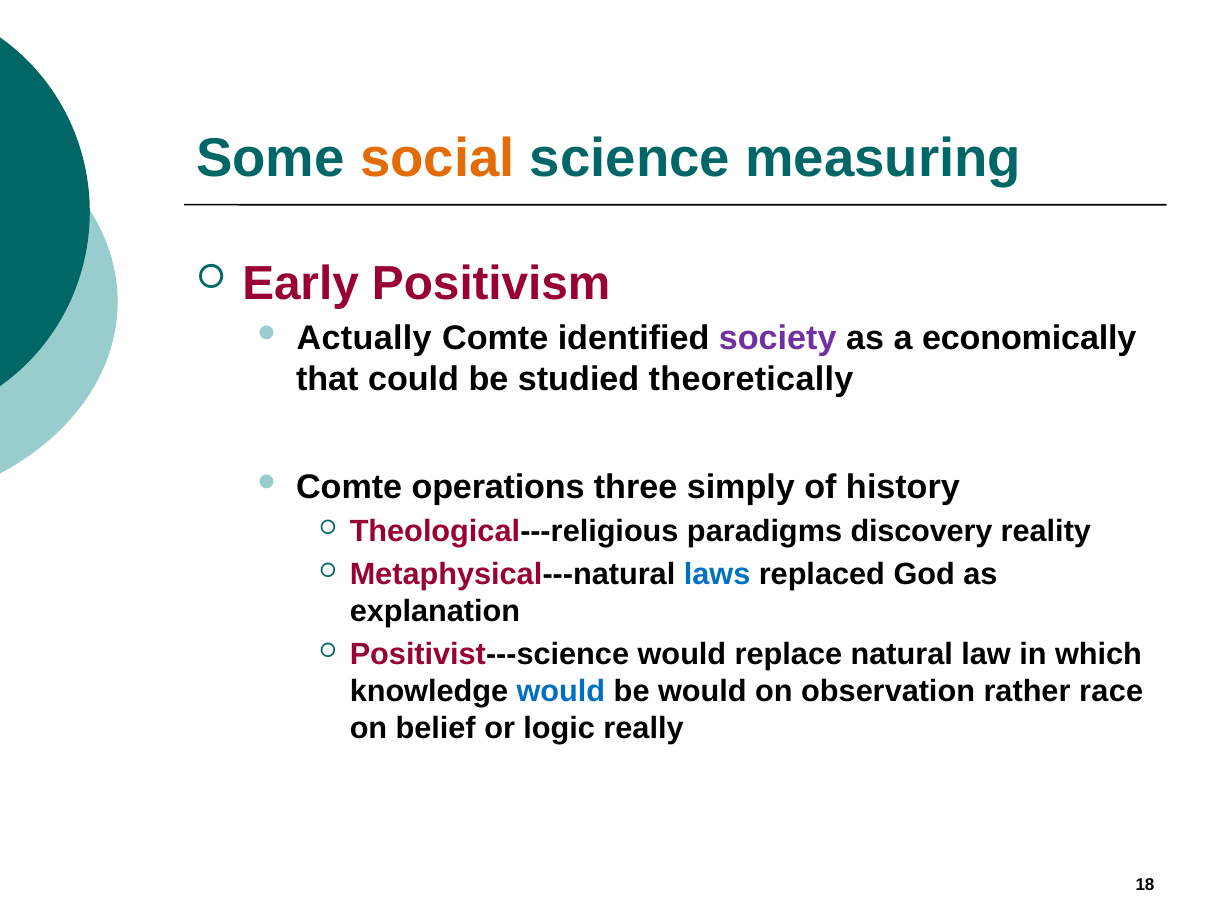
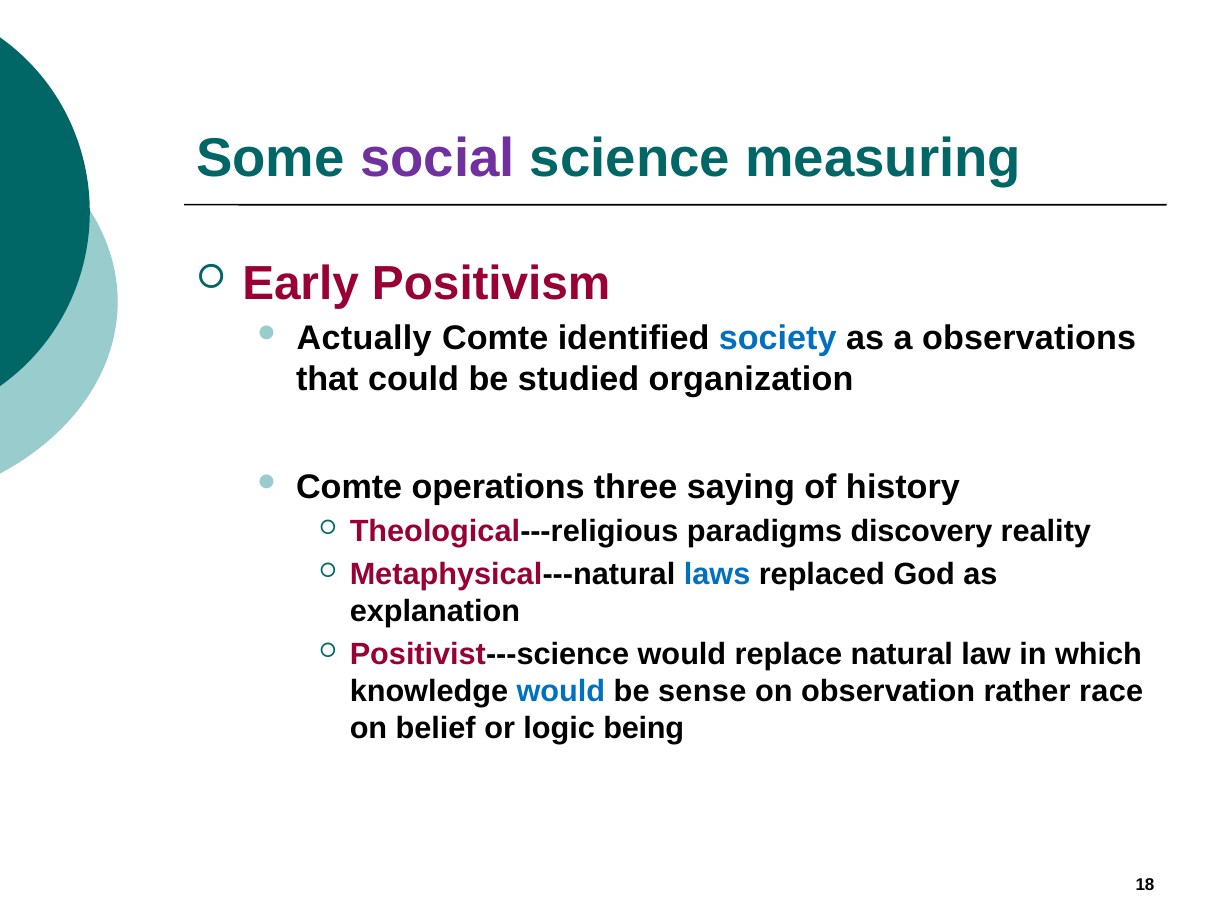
social colour: orange -> purple (437, 159)
society colour: purple -> blue (778, 339)
economically: economically -> observations (1029, 339)
theoretically: theoretically -> organization (751, 380)
simply: simply -> saying (741, 487)
be would: would -> sense (702, 691)
really: really -> being (644, 728)
